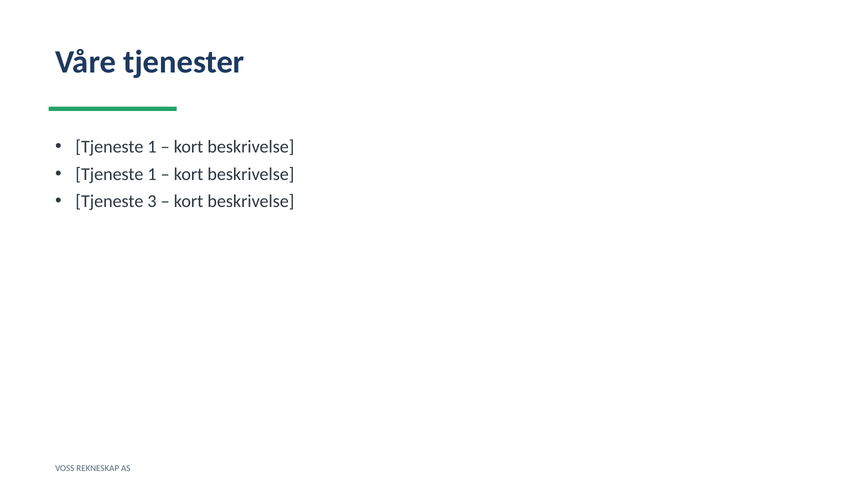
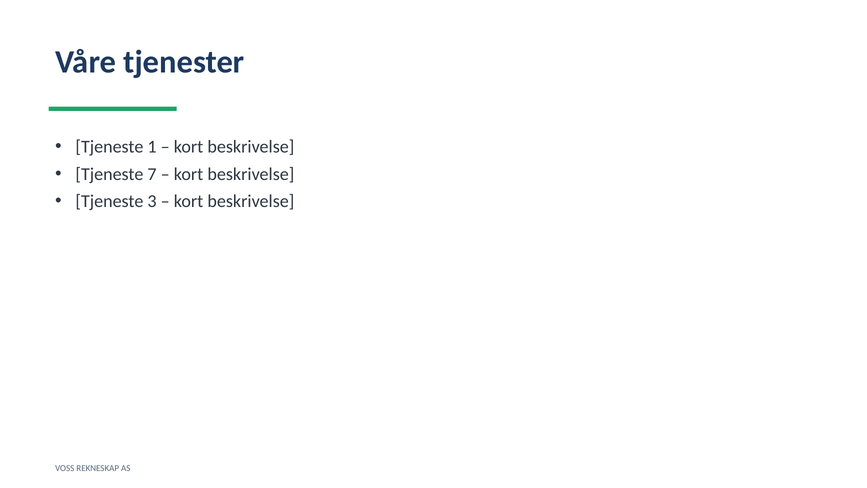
1: 1 -> 7 (152, 174)
